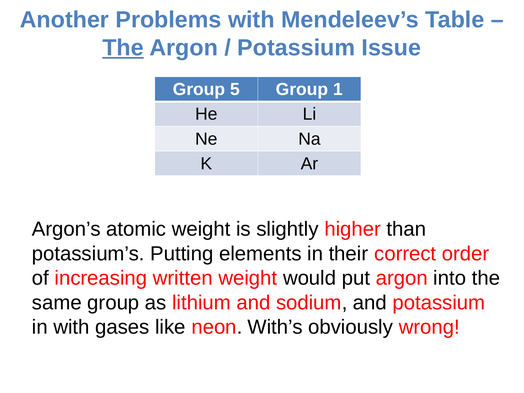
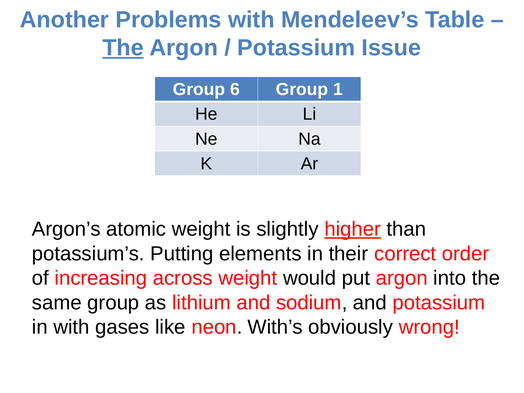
5: 5 -> 6 (235, 89)
higher underline: none -> present (353, 229)
written: written -> across (183, 278)
